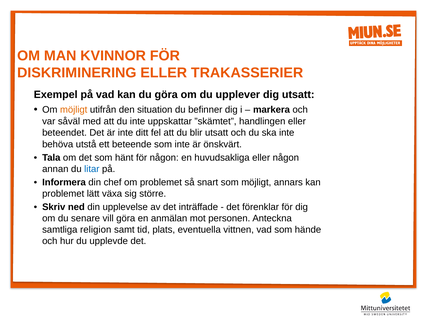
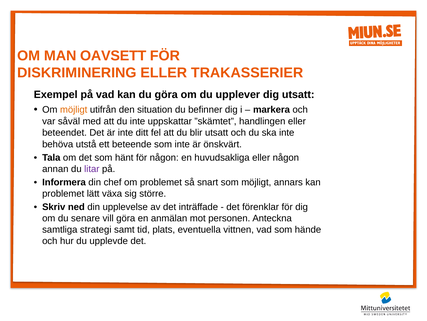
KVINNOR: KVINNOR -> OAVSETT (113, 56)
litar colour: blue -> purple (92, 169)
religion: religion -> strategi (96, 229)
